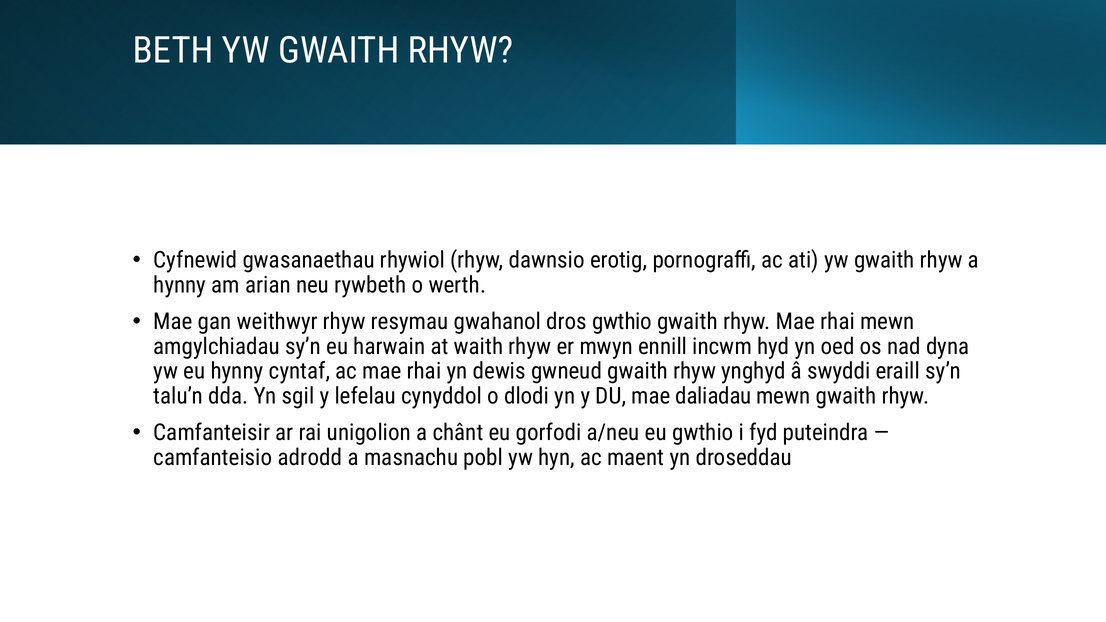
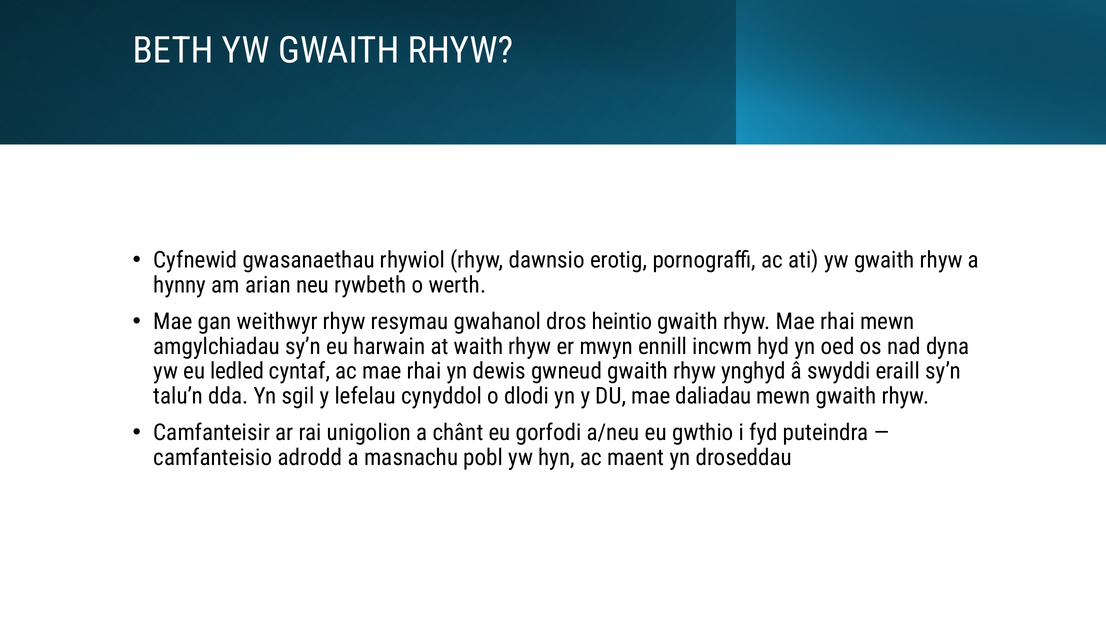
dros gwthio: gwthio -> heintio (622, 322)
eu hynny: hynny -> ledled (237, 371)
